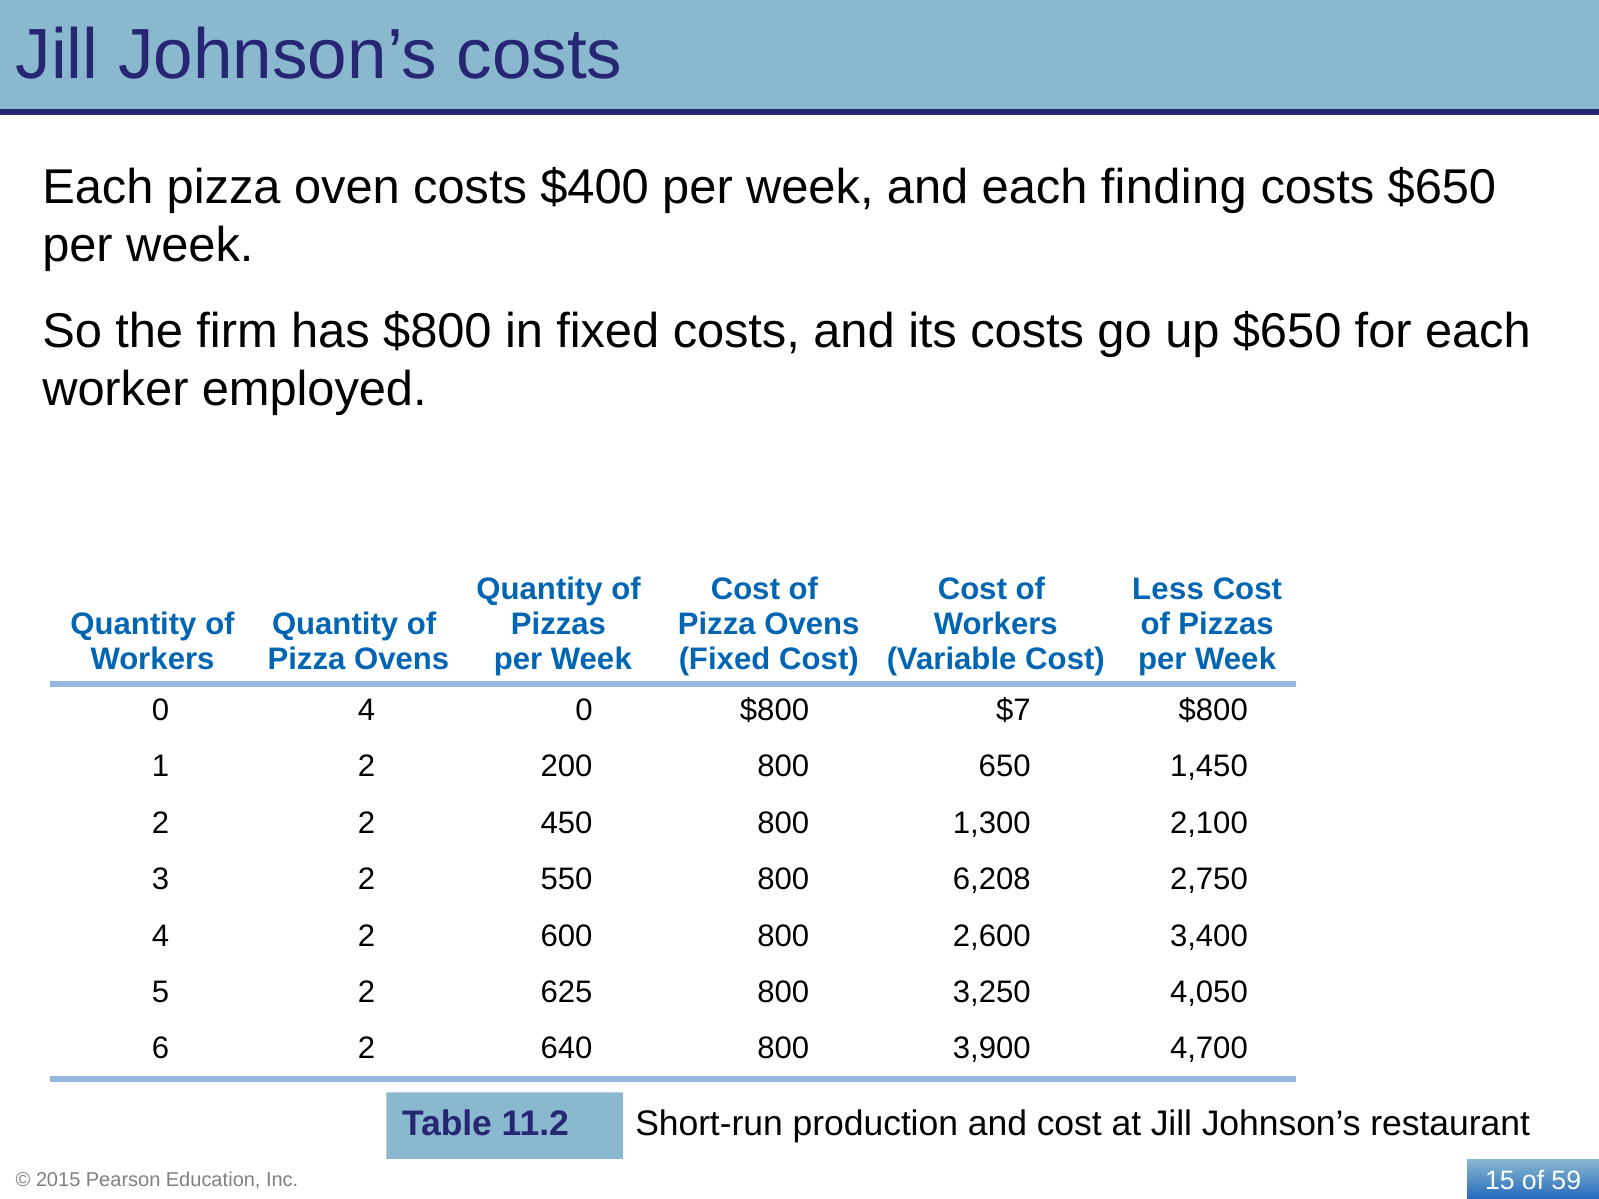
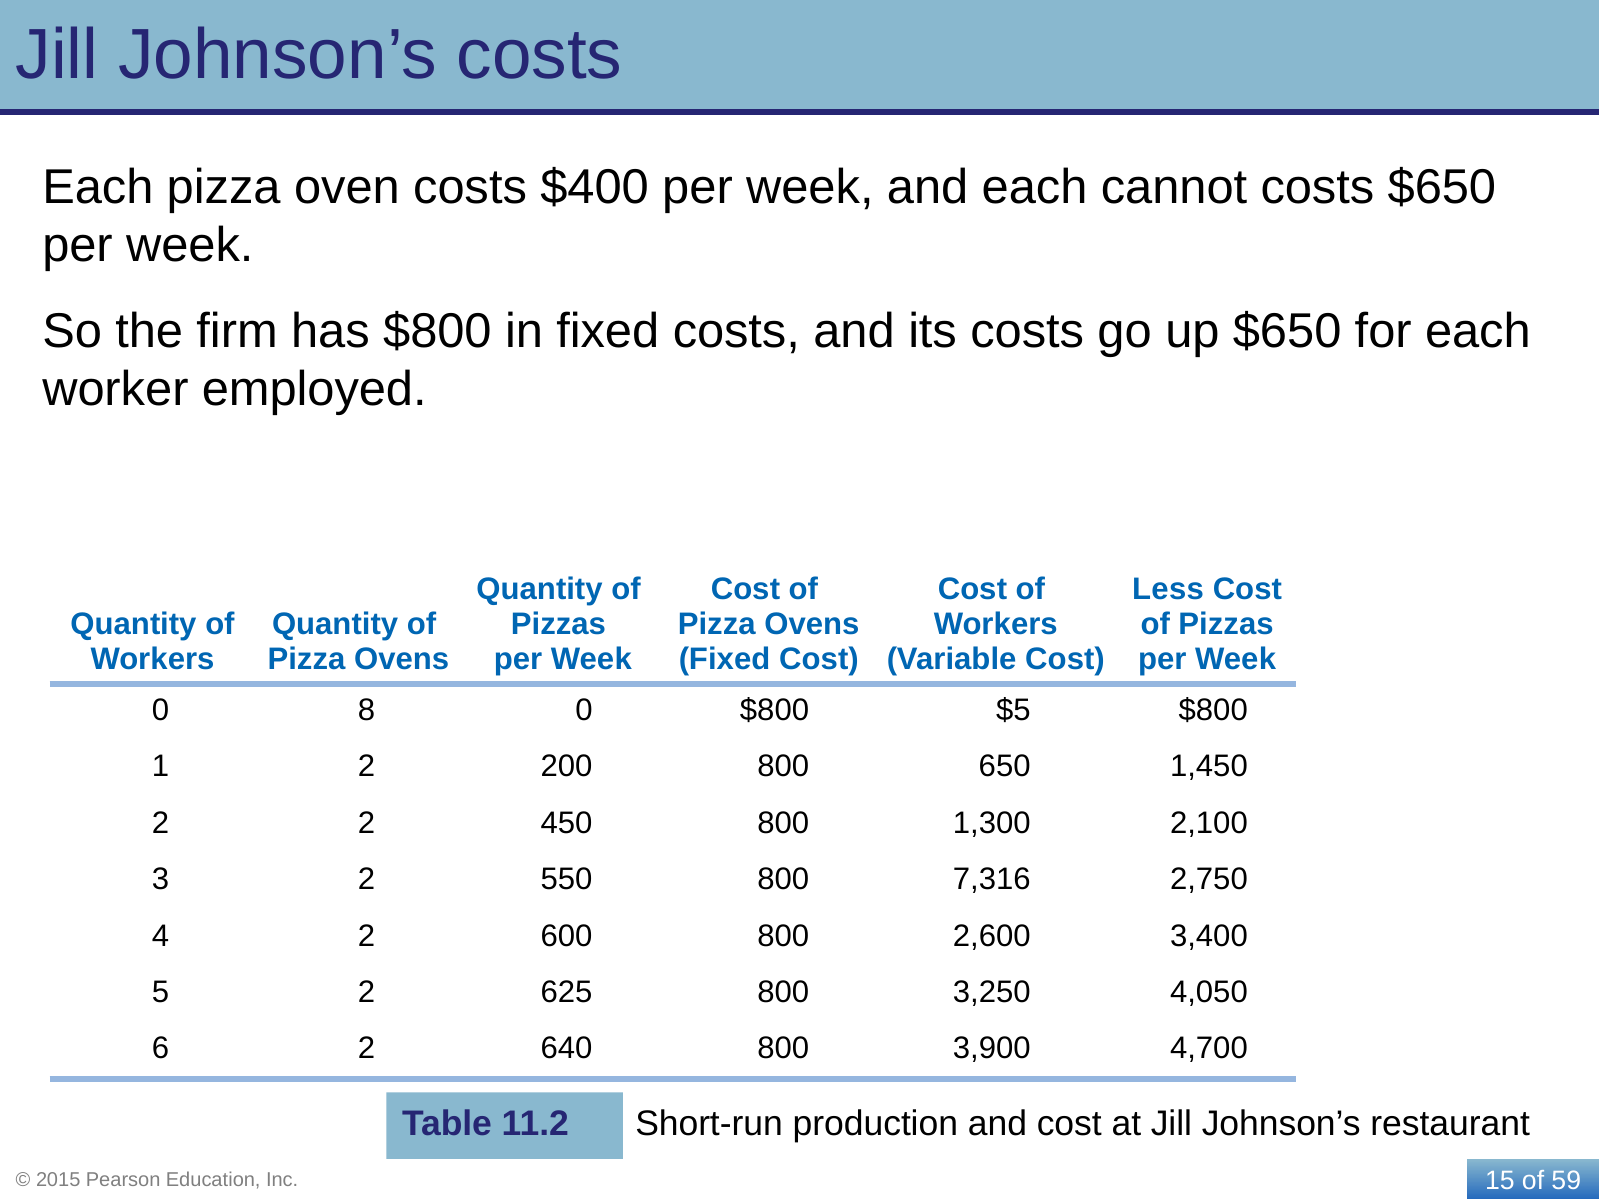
finding: finding -> cannot (1174, 187)
0 4: 4 -> 8 (366, 710)
$7: $7 -> $5 (1013, 710)
6,208: 6,208 -> 7,316 (992, 880)
